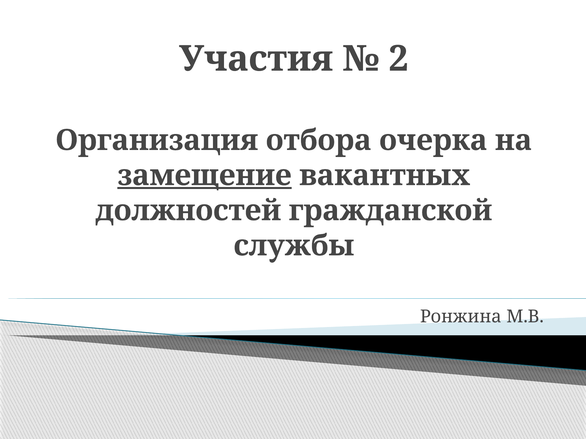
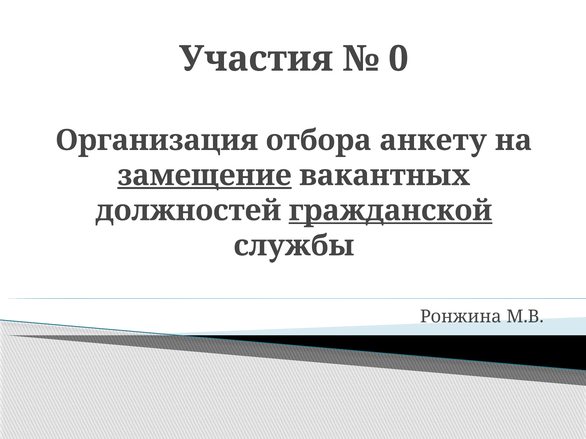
2: 2 -> 0 (398, 59)
очерка: очерка -> анкету (433, 140)
гражданской underline: none -> present (390, 211)
